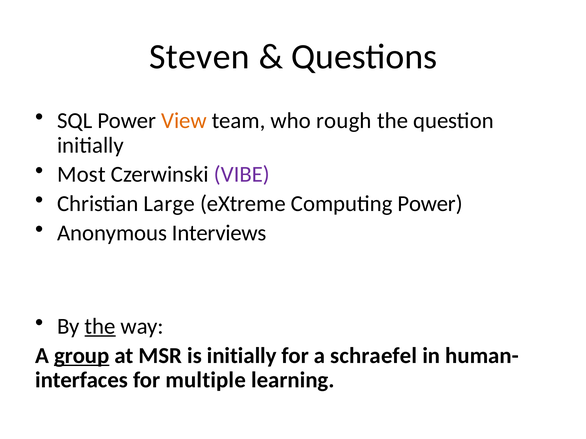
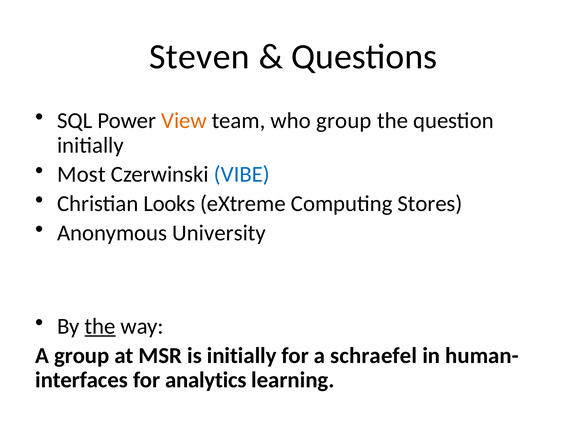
who rough: rough -> group (344, 121)
VIBE colour: purple -> blue (242, 175)
Large: Large -> Looks (169, 204)
Computing Power: Power -> Stores (430, 204)
Interviews: Interviews -> University (219, 233)
group underline: present -> none (82, 356)
multiple: multiple -> analytics (206, 381)
